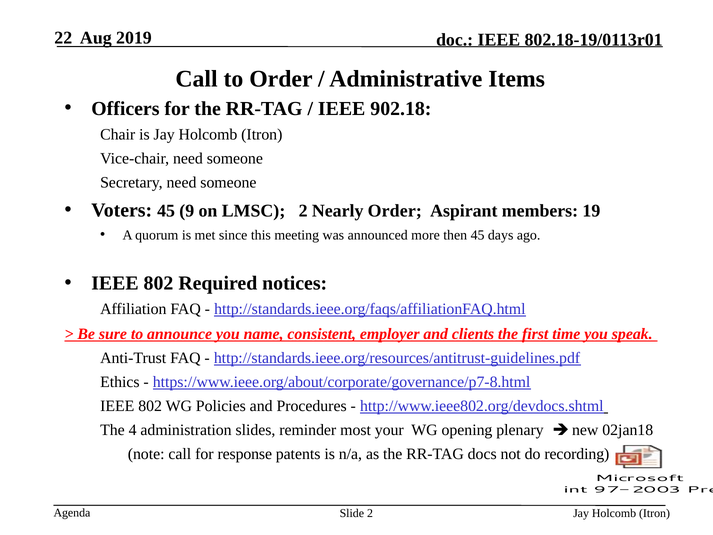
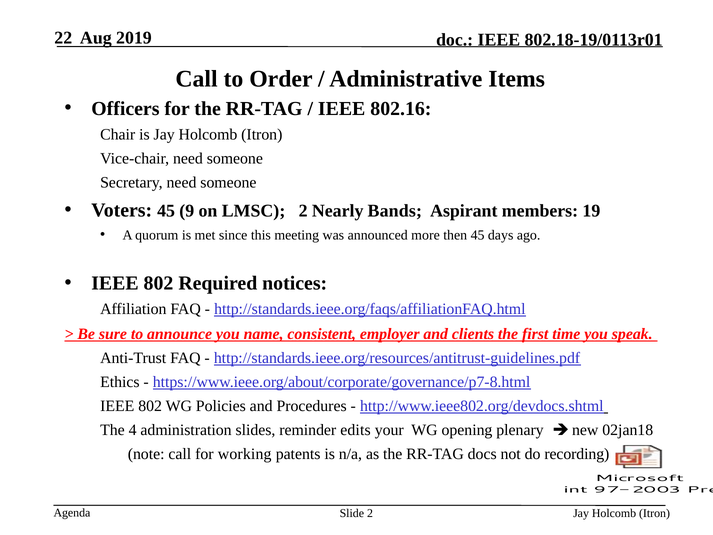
902.18: 902.18 -> 802.16 (401, 109)
Nearly Order: Order -> Bands (395, 211)
most: most -> edits (355, 430)
response: response -> working (245, 454)
